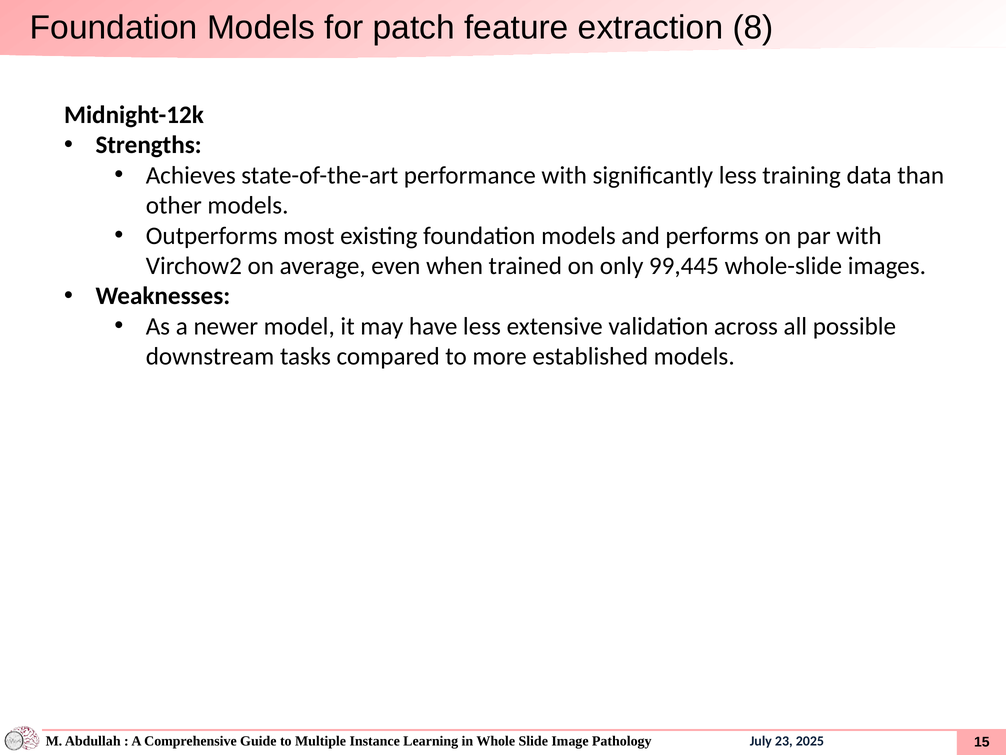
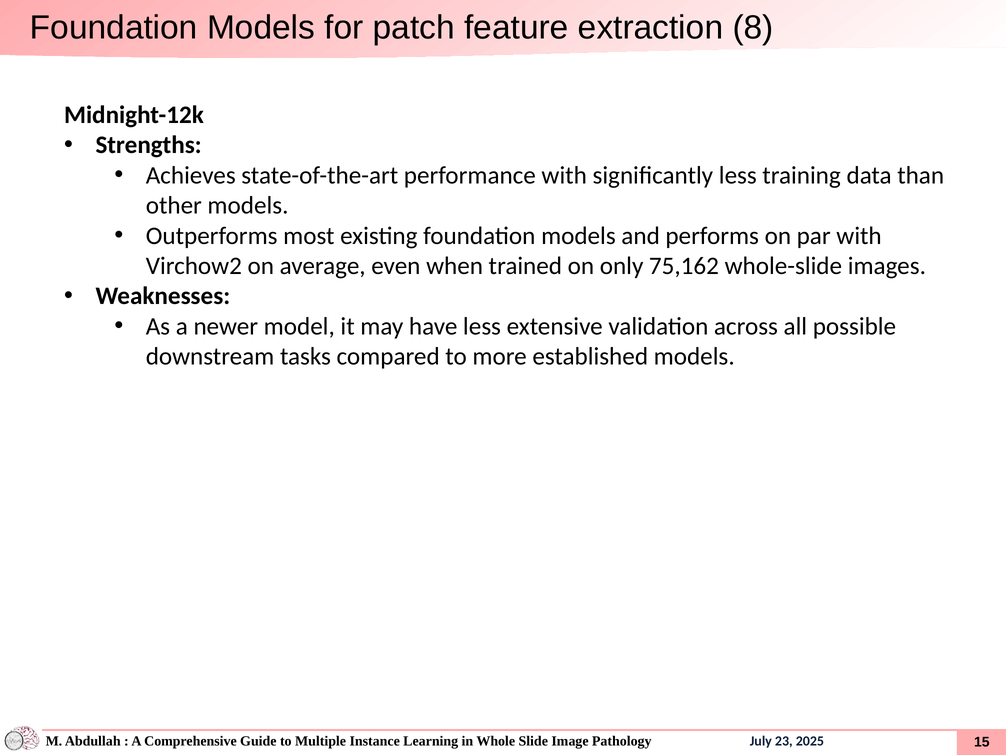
99,445: 99,445 -> 75,162 (684, 266)
